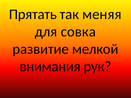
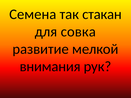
Прятать: Прятать -> Семена (33, 14)
меняя: меняя -> стакан (102, 14)
